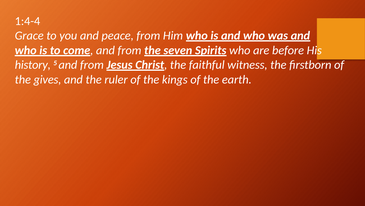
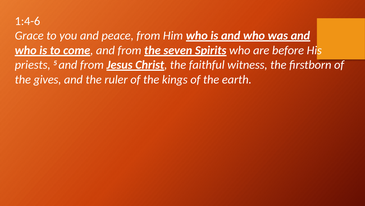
1:4-4: 1:4-4 -> 1:4-6 (27, 21)
history: history -> priests (33, 65)
